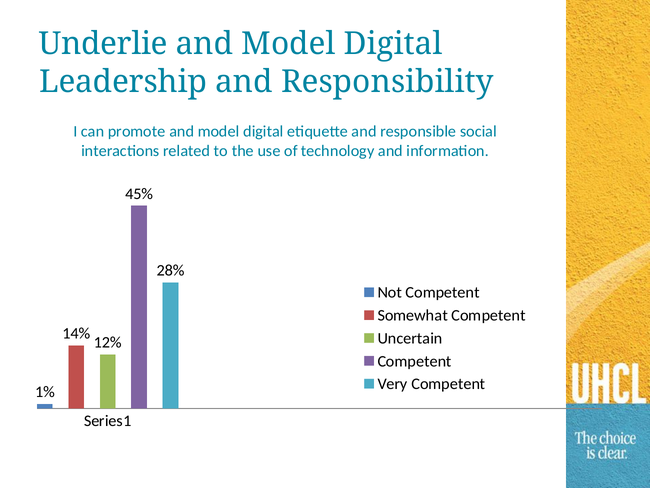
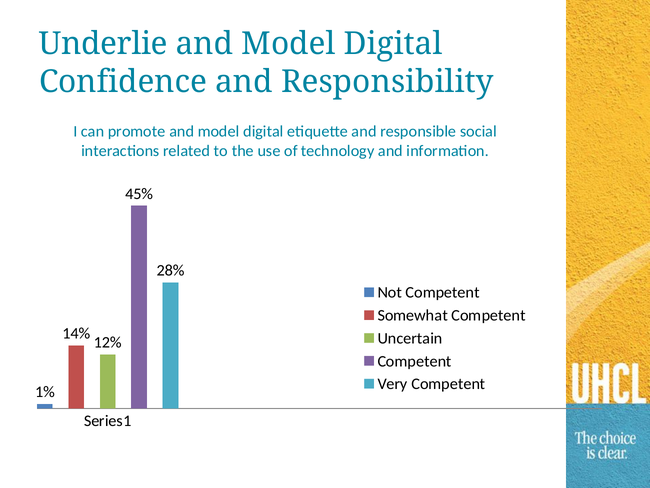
Leadership: Leadership -> Confidence (123, 82)
